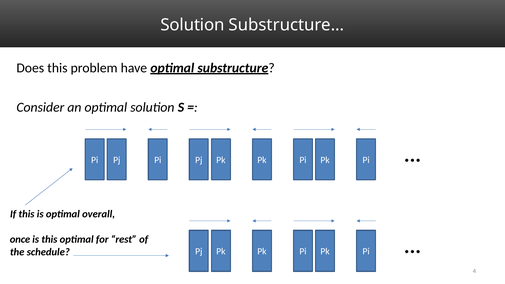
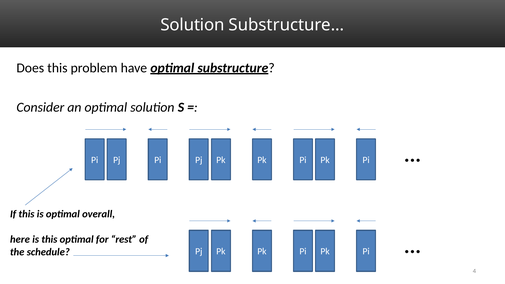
once: once -> here (20, 239)
